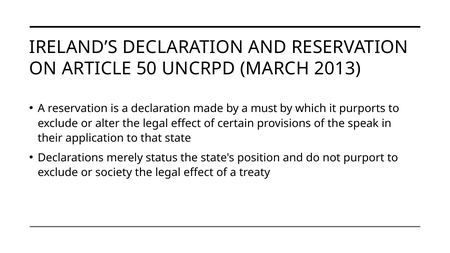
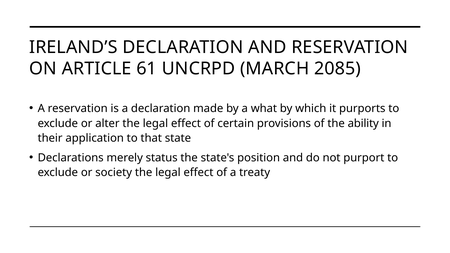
50: 50 -> 61 (147, 69)
2013: 2013 -> 2085 (337, 69)
must: must -> what (264, 109)
speak: speak -> ability (363, 123)
